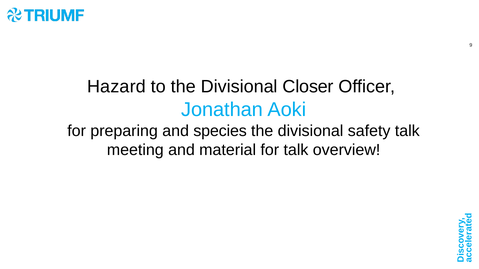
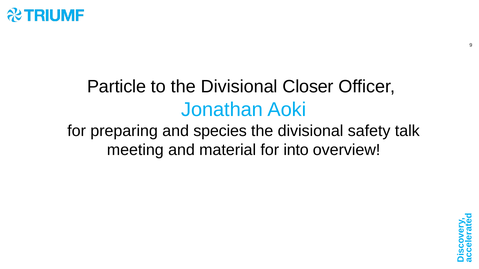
Hazard: Hazard -> Particle (117, 87)
for talk: talk -> into (296, 150)
